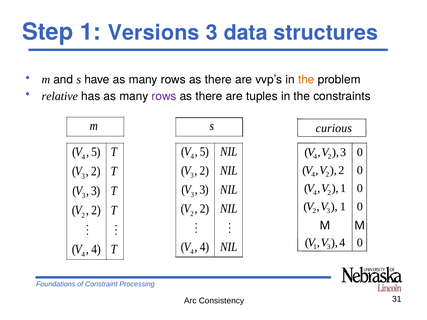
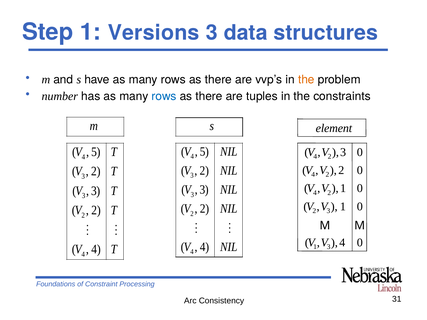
relative: relative -> number (60, 96)
rows colour: purple -> blue (164, 96)
curious: curious -> element (334, 128)
